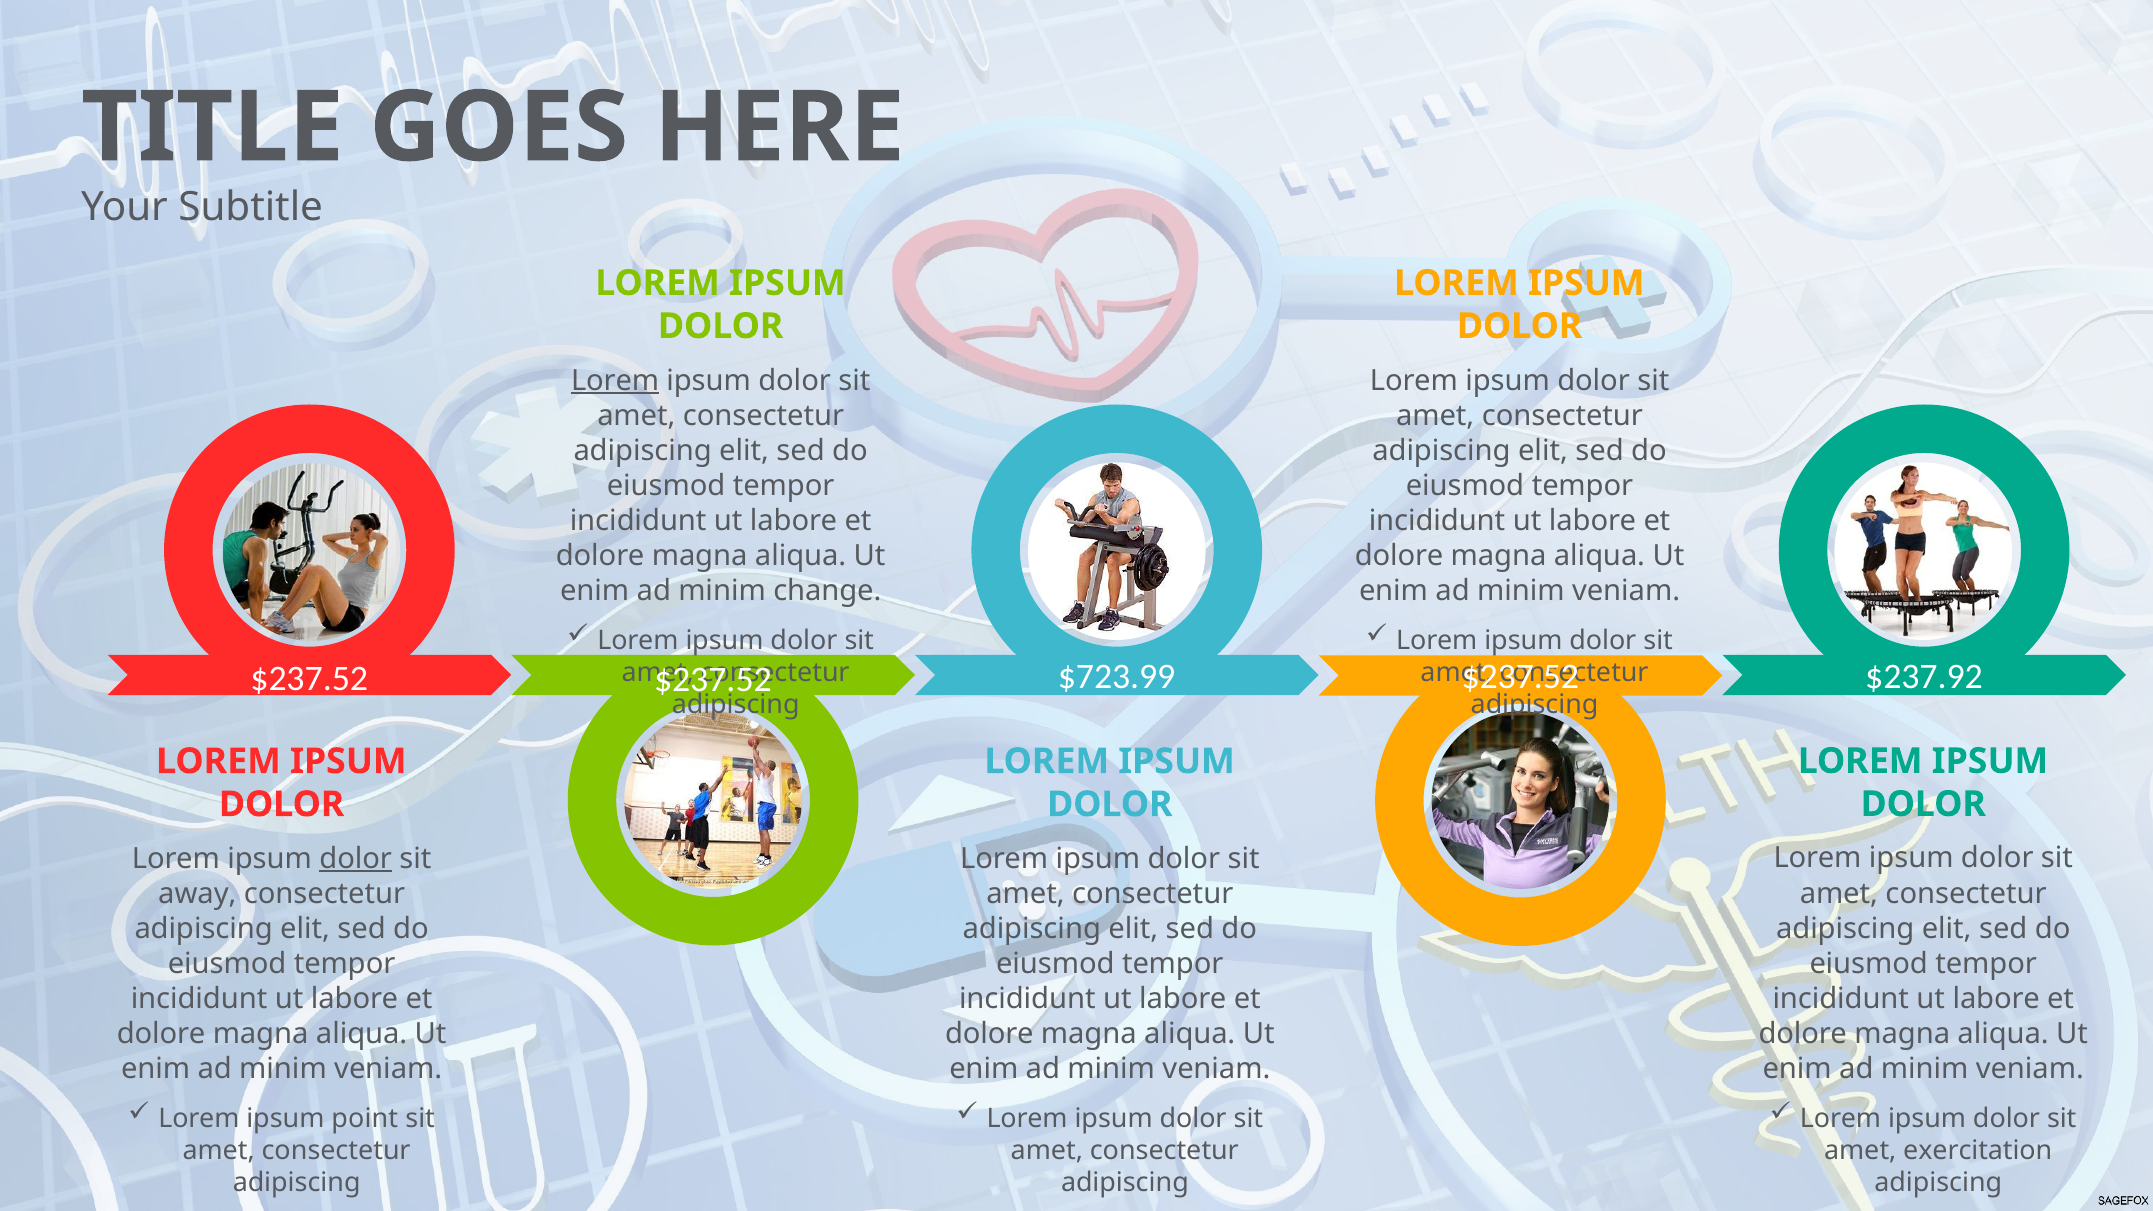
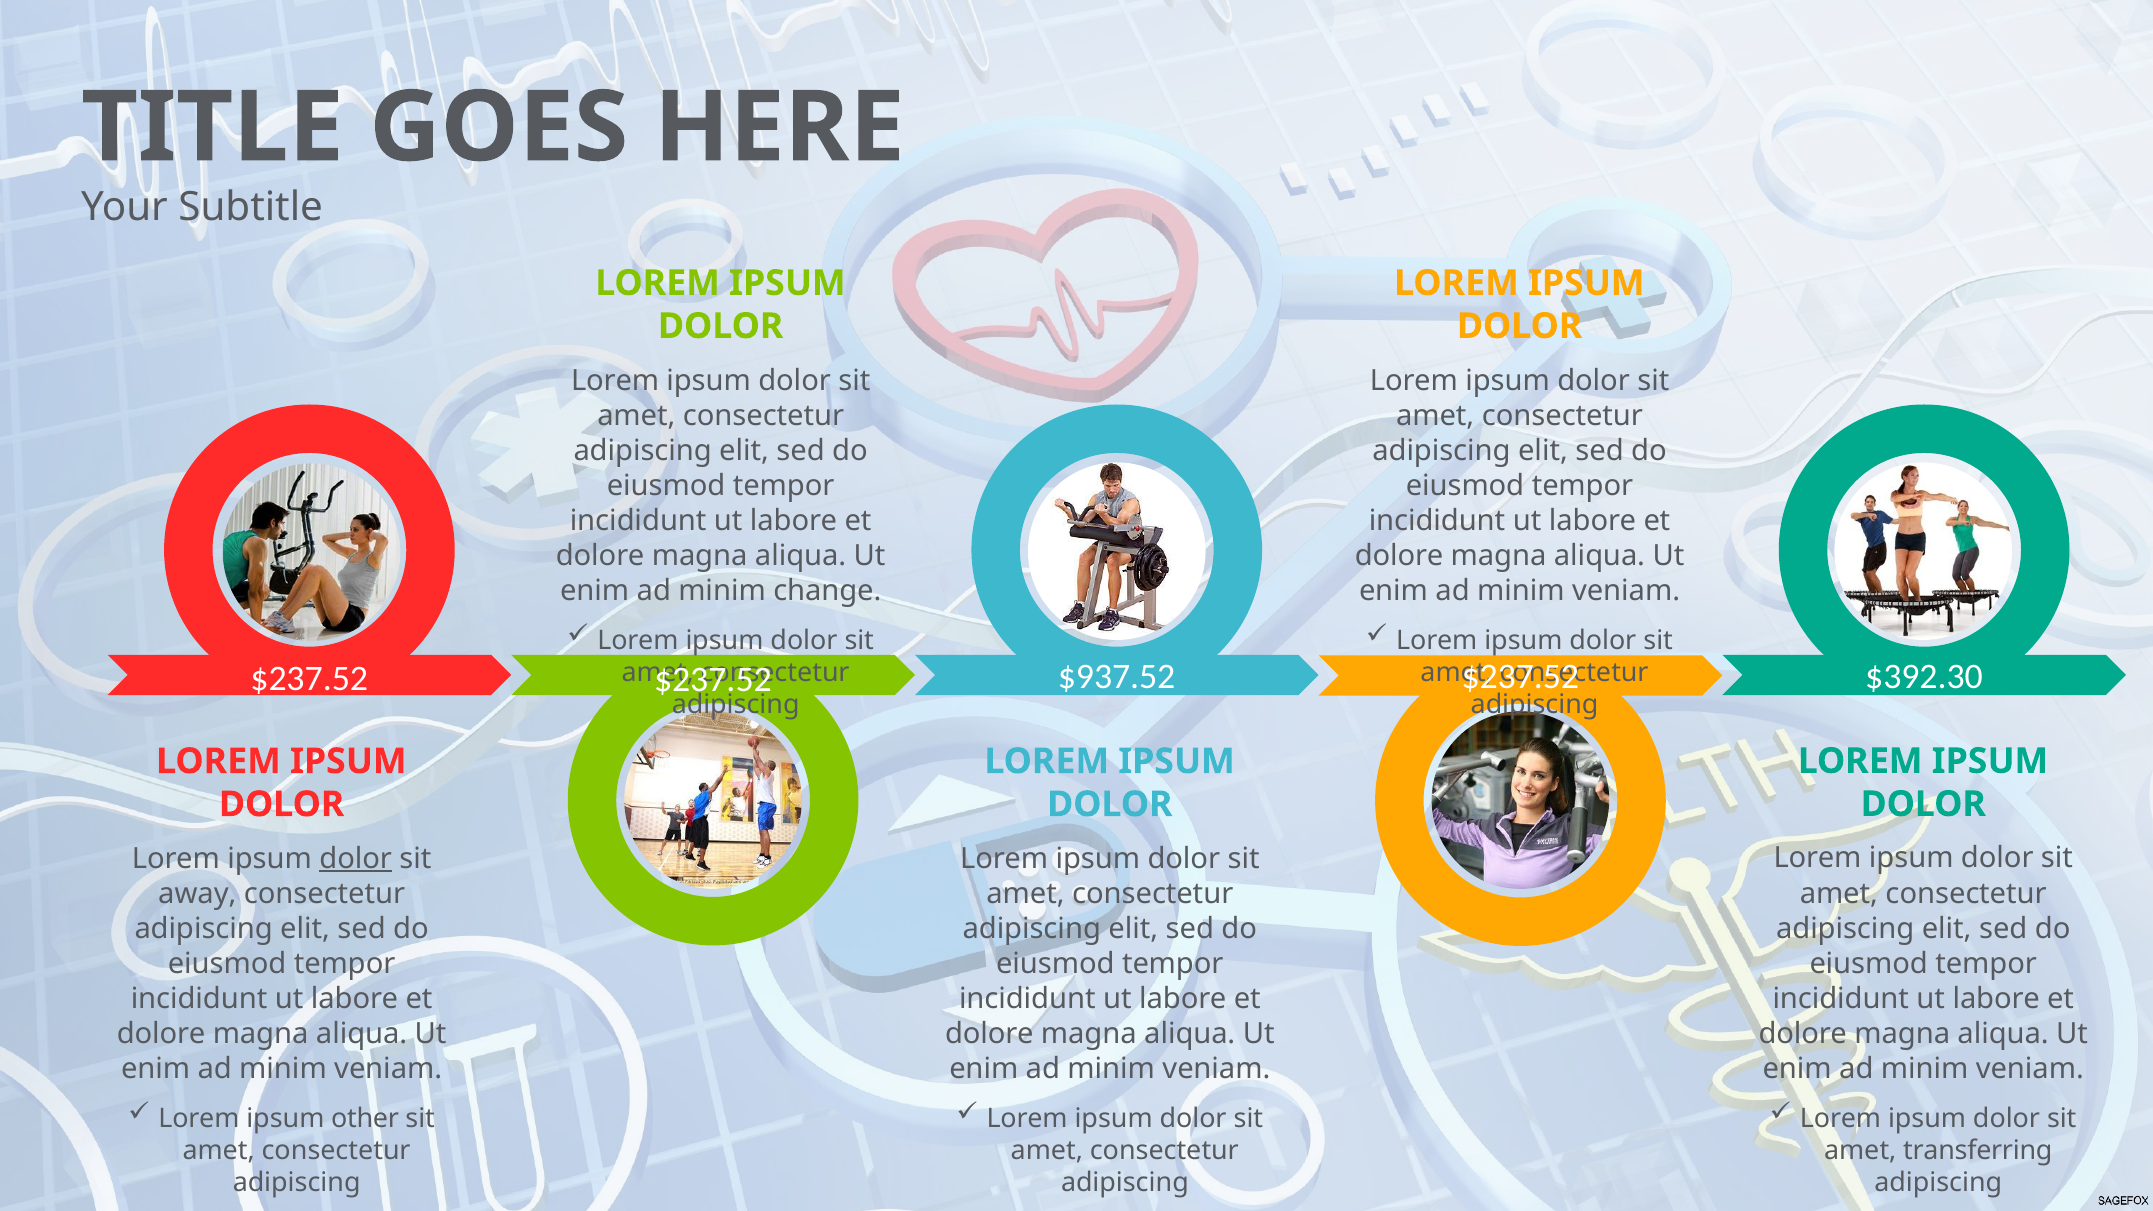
Lorem underline: present -> none (615, 380)
$723.99: $723.99 -> $937.52 (1117, 677)
$237.92: $237.92 -> $392.30 (1924, 677)
point: point -> other (365, 1118)
exercitation: exercitation -> transferring (1978, 1150)
